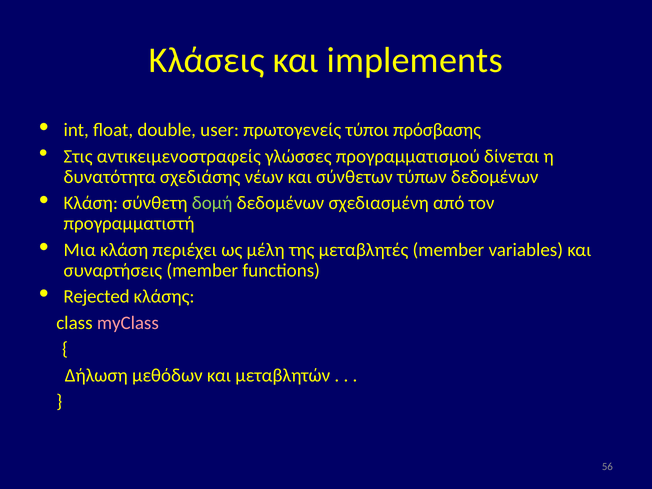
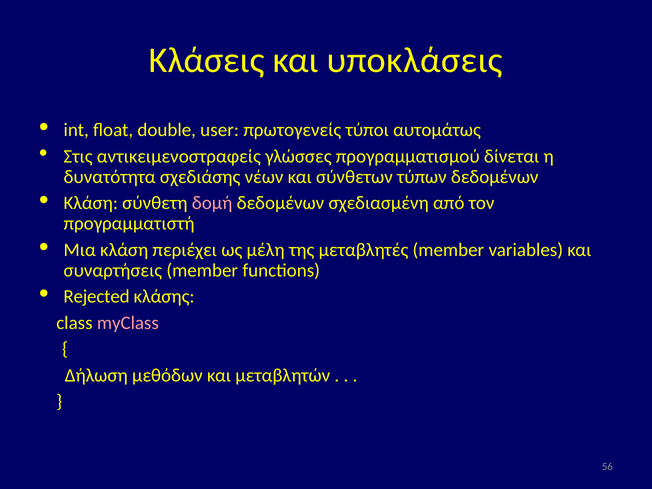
implements: implements -> υποκλάσεις (415, 60)
πρόσβασης: πρόσβασης -> αυτομάτως (437, 130)
δομή colour: light green -> pink (212, 203)
